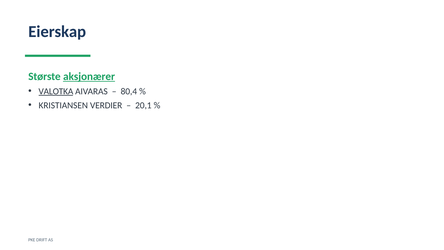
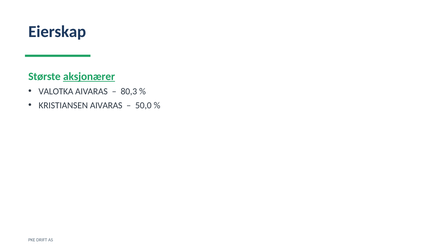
VALOTKA underline: present -> none (56, 91)
80,4: 80,4 -> 80,3 (129, 91)
KRISTIANSEN VERDIER: VERDIER -> AIVARAS (106, 105)
20,1: 20,1 -> 50,0 (143, 105)
